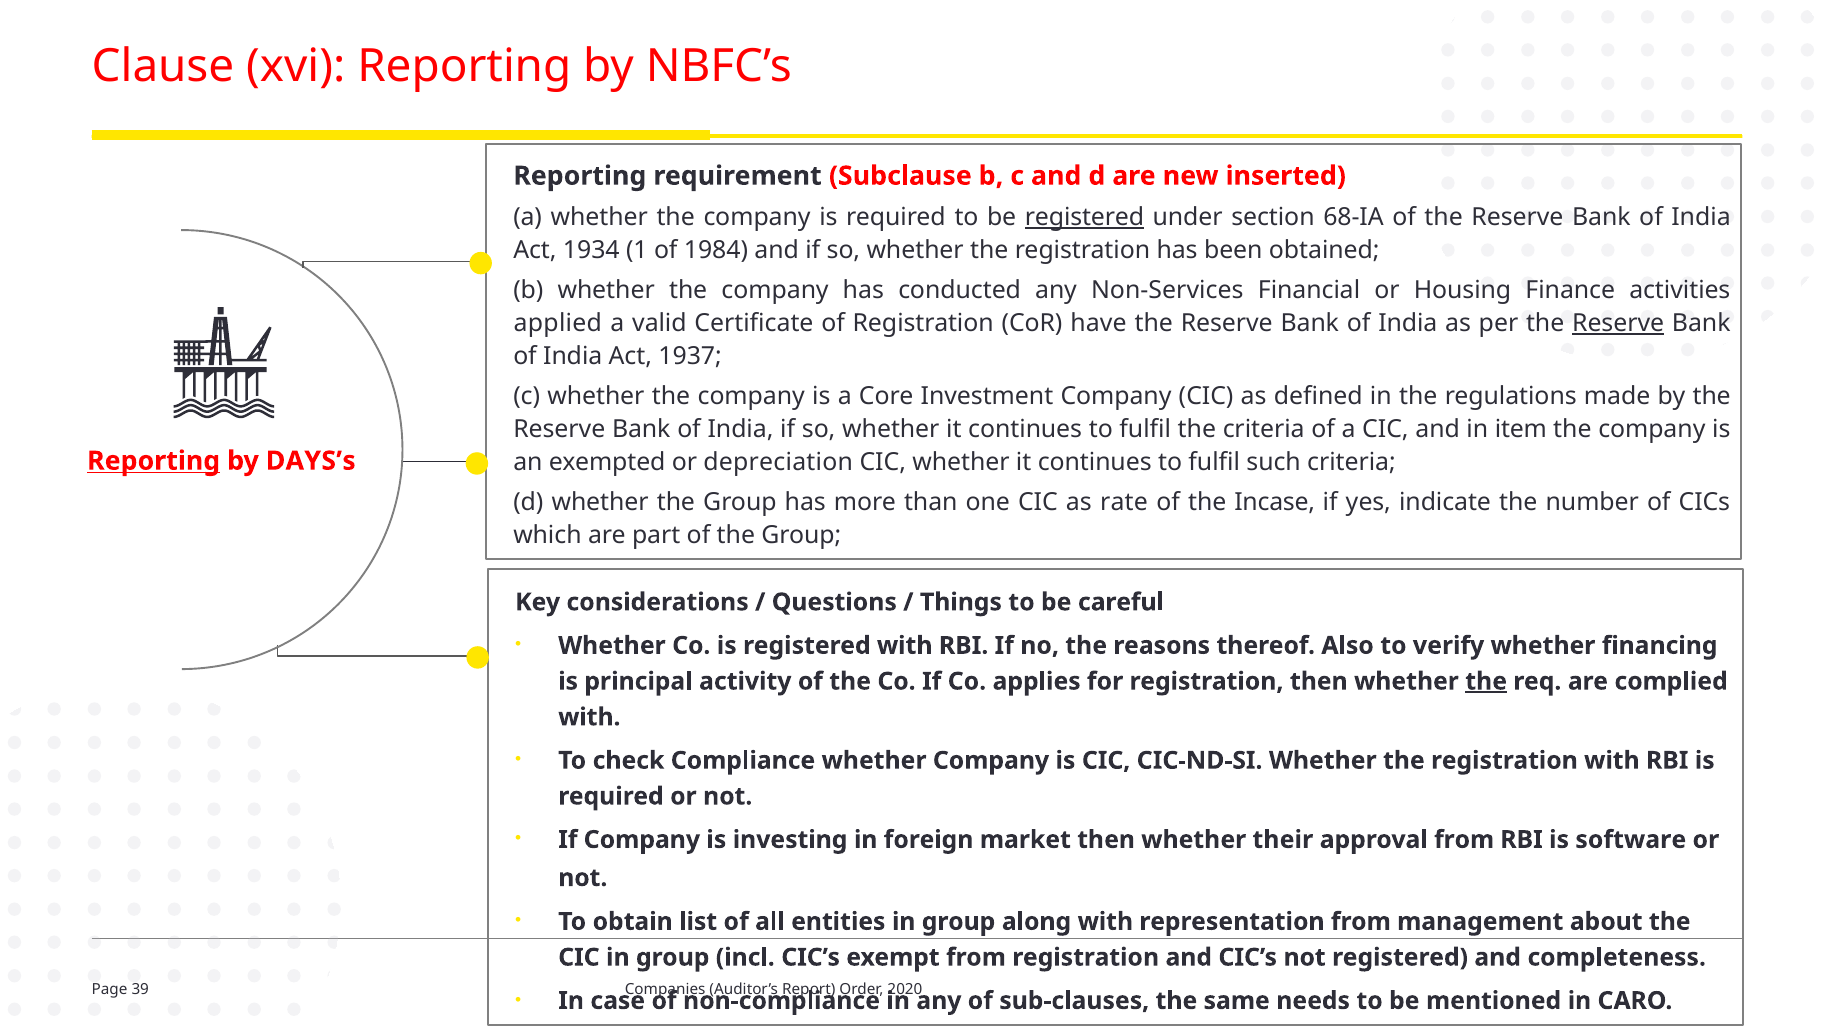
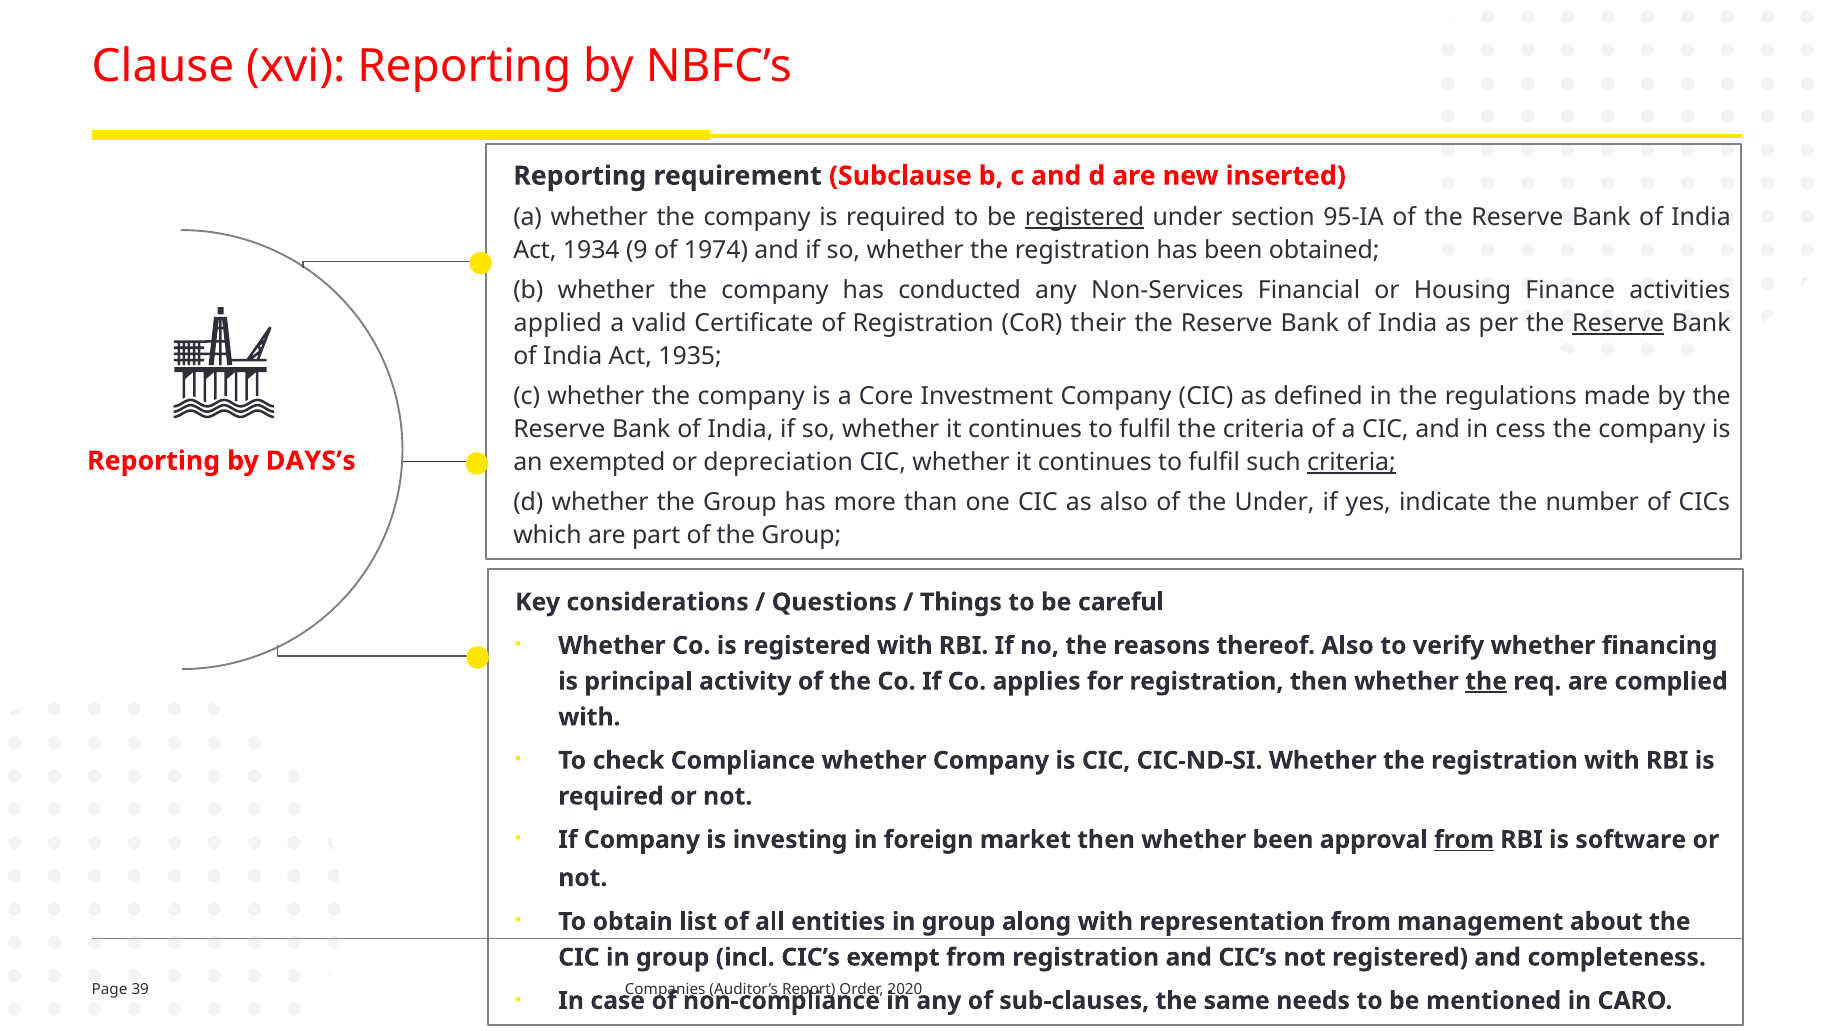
68-IA: 68-IA -> 95-IA (1354, 217)
1: 1 -> 9 (637, 250)
1984: 1984 -> 1974 (716, 250)
have: have -> their (1098, 324)
1937: 1937 -> 1935 (690, 356)
item: item -> cess (1521, 430)
criteria underline: none -> present (1351, 462)
Reporting underline: present -> none (154, 461)
as rate: rate -> also (1124, 503)
the Incase: Incase -> Under (1275, 503)
whether their: their -> been (1283, 840)
from underline: none -> present (1464, 840)
